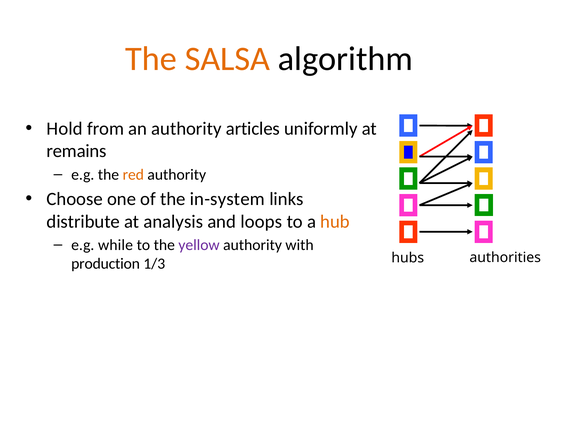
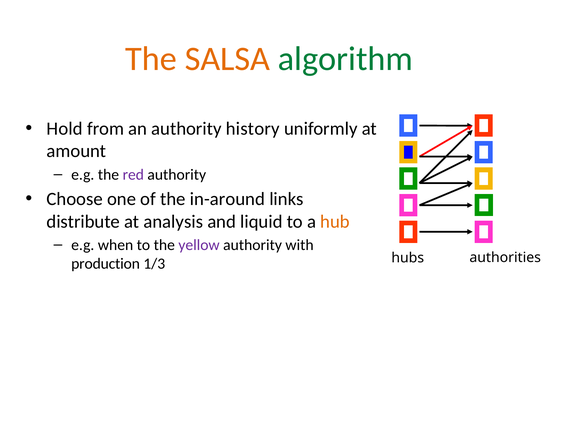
algorithm colour: black -> green (345, 59)
articles: articles -> history (253, 129)
remains: remains -> amount (76, 151)
red colour: orange -> purple (133, 175)
in-system: in-system -> in-around (227, 199)
loops: loops -> liquid (261, 222)
while: while -> when (116, 245)
